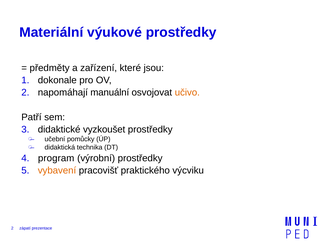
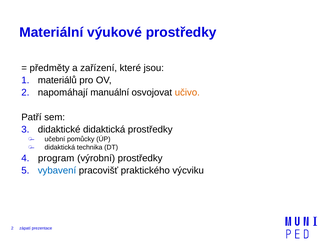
dokonale: dokonale -> materiálů (57, 80)
didaktické vyzkoušet: vyzkoušet -> didaktická (104, 130)
vybavení colour: orange -> blue (57, 171)
